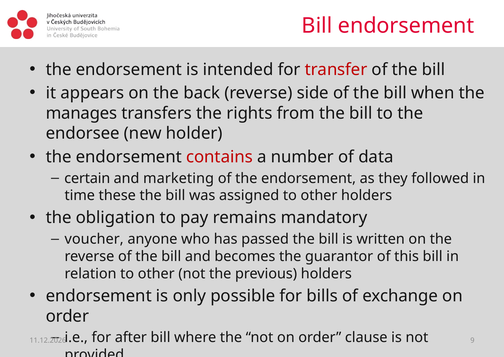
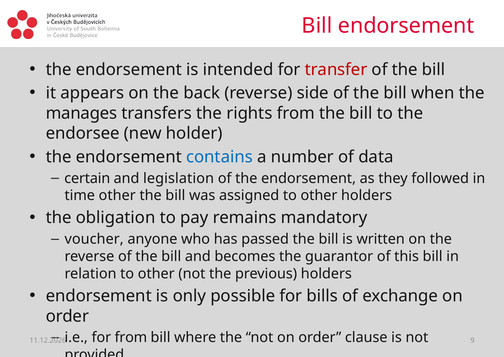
contains colour: red -> blue (219, 157)
marketing: marketing -> legislation (179, 178)
time these: these -> other (117, 195)
for after: after -> from (131, 337)
